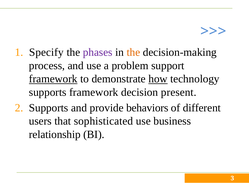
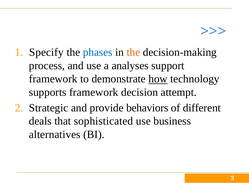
phases colour: purple -> blue (98, 52)
problem: problem -> analyses (130, 66)
framework underline: present -> none (53, 79)
present: present -> attempt (179, 92)
Supports: Supports -> Strategic (49, 108)
users: users -> deals (40, 121)
relationship: relationship -> alternatives (55, 134)
